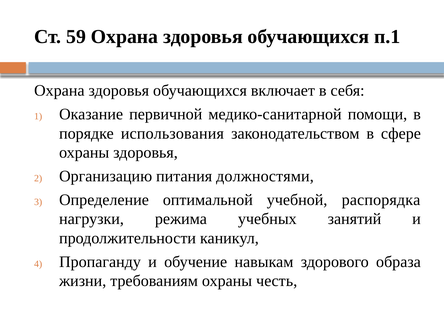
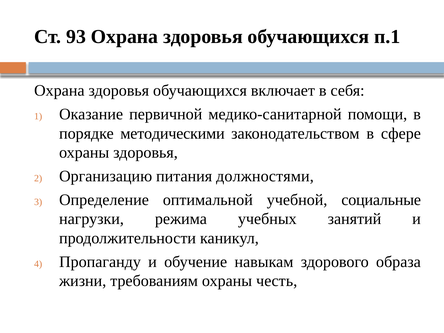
59: 59 -> 93 (76, 37)
использования: использования -> методическими (173, 133)
распорядка: распорядка -> социальные (381, 200)
